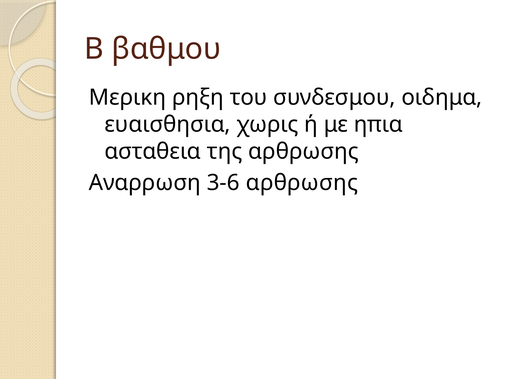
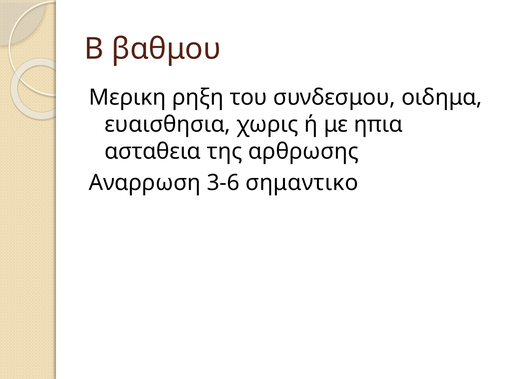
3-6 αρθρωσης: αρθρωσης -> σημαντικο (302, 183)
